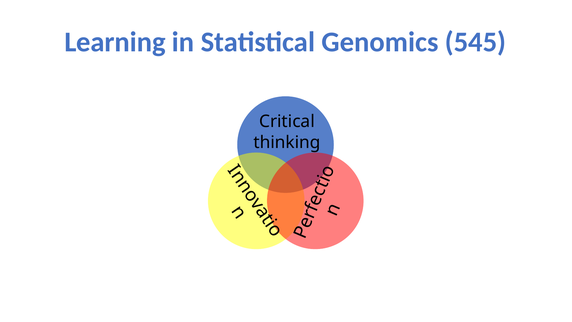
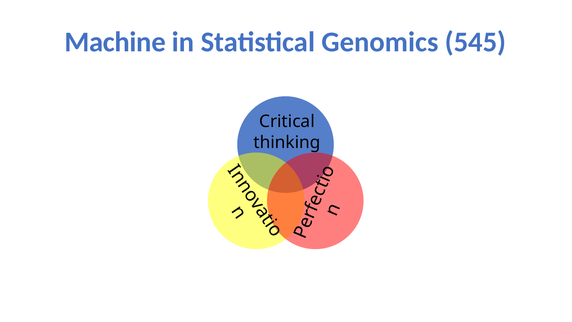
Learning: Learning -> Machine (115, 42)
